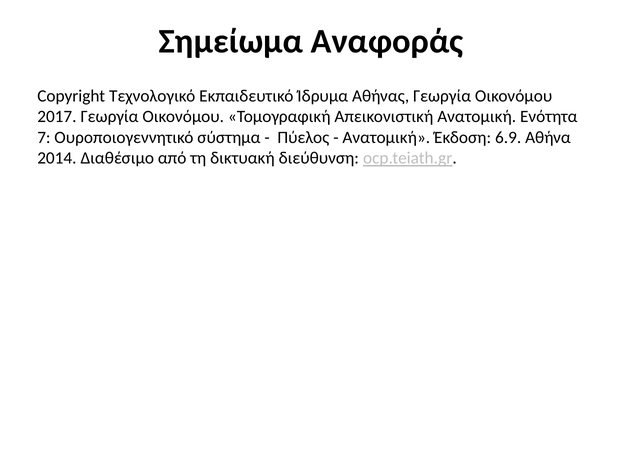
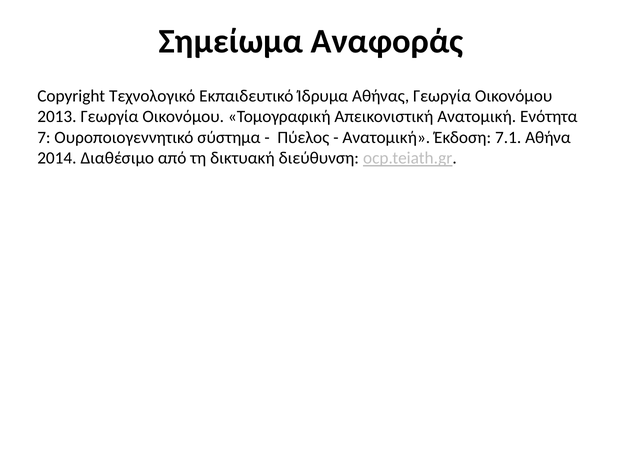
2017: 2017 -> 2013 (57, 117)
6.9: 6.9 -> 7.1 (508, 137)
